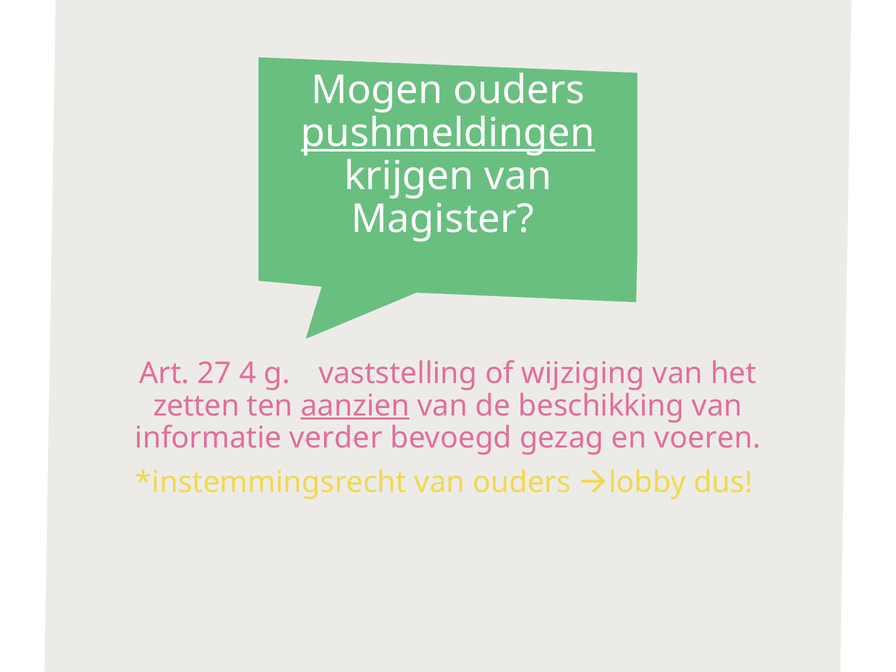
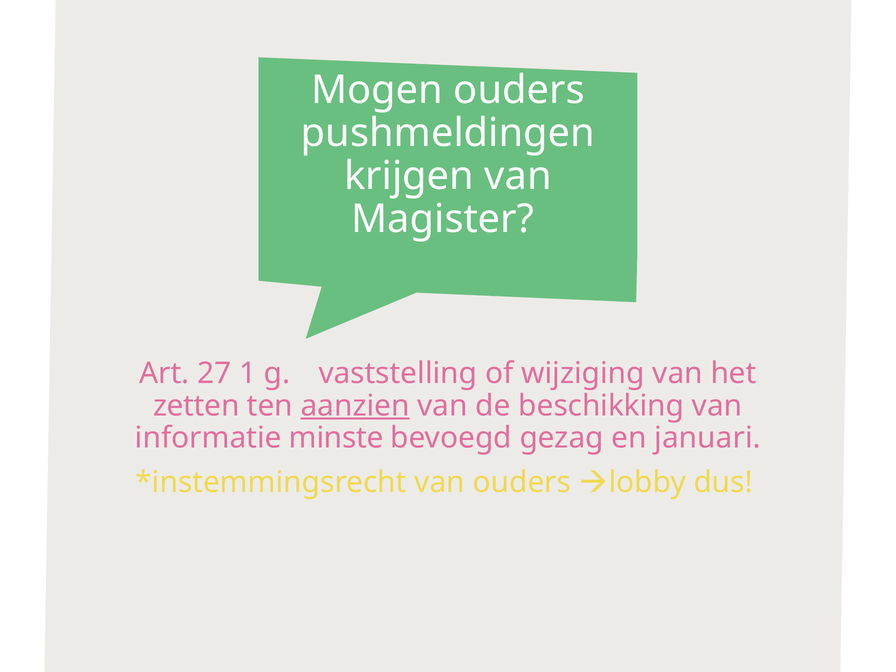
pushmeldingen underline: present -> none (448, 133)
4: 4 -> 1 (248, 373)
verder: verder -> minste (336, 438)
voeren: voeren -> januari (708, 438)
